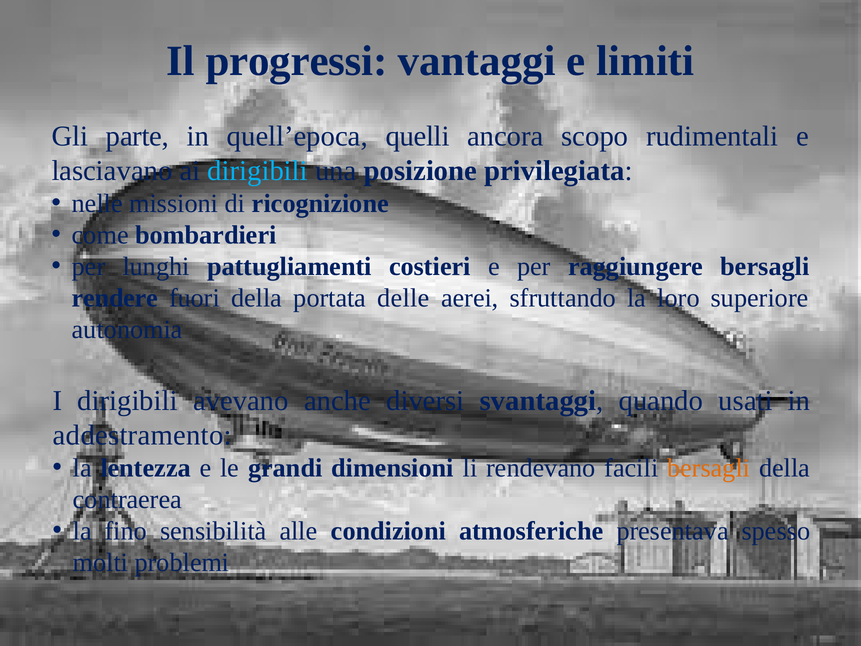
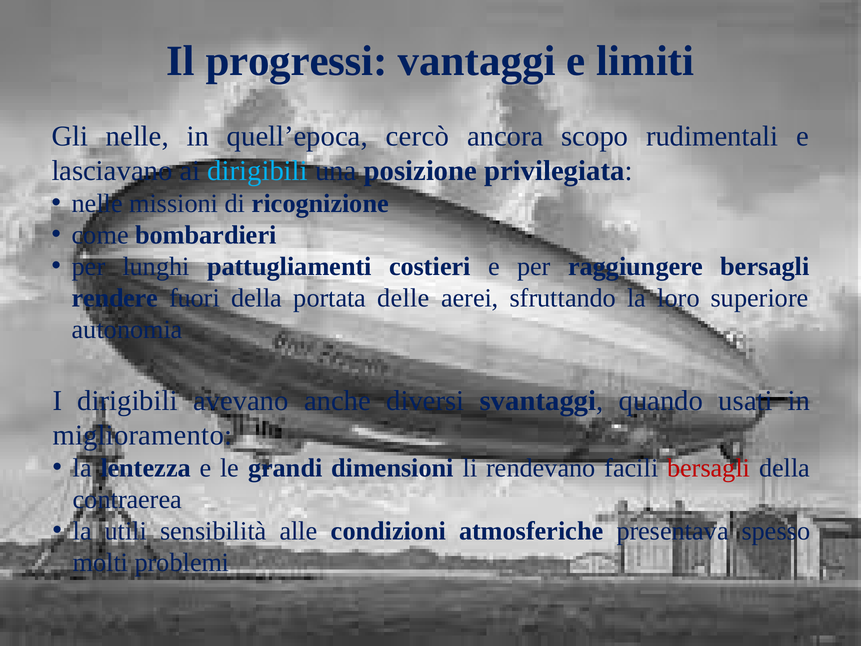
Gli parte: parte -> nelle (137, 136)
quelli: quelli -> cercò (417, 136)
addestramento: addestramento -> miglioramento (142, 435)
bersagli colour: orange -> red (709, 468)
fino: fino -> utili (126, 531)
